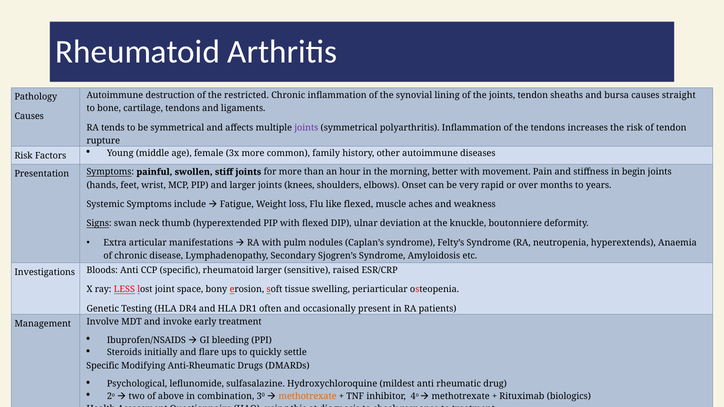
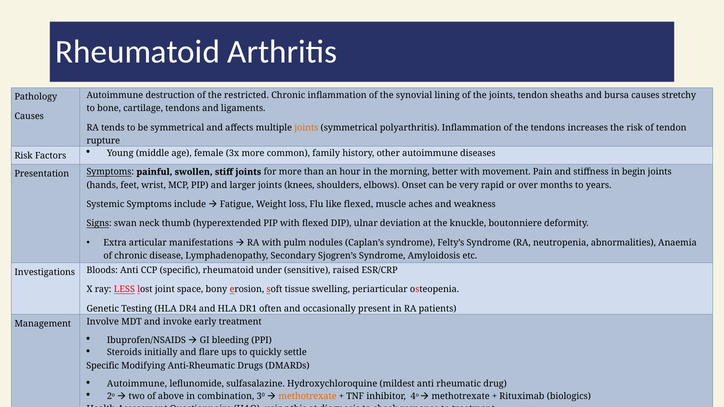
straight: straight -> stretchy (679, 95)
joints colour: purple -> orange (306, 128)
hyperextends: hyperextends -> abnormalities (623, 243)
rheumatoid larger: larger -> under (269, 270)
Psychological: Psychological -> Autoimmune (137, 384)
